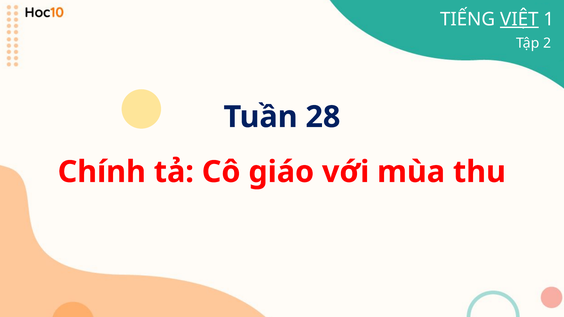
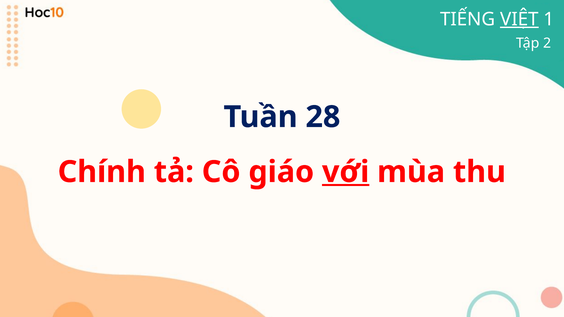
với underline: none -> present (346, 172)
